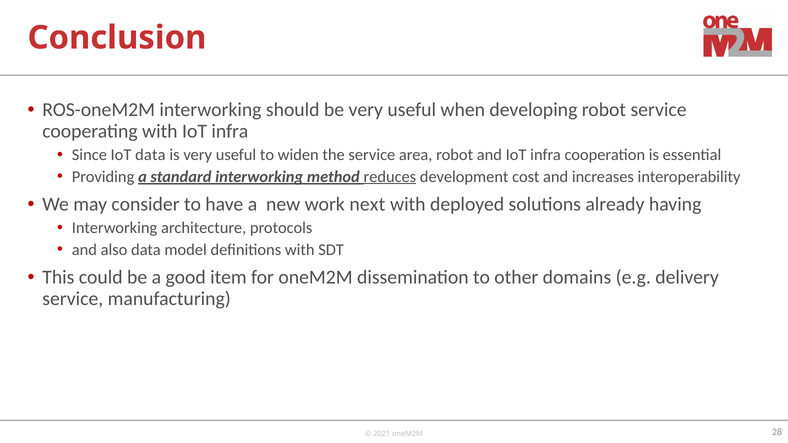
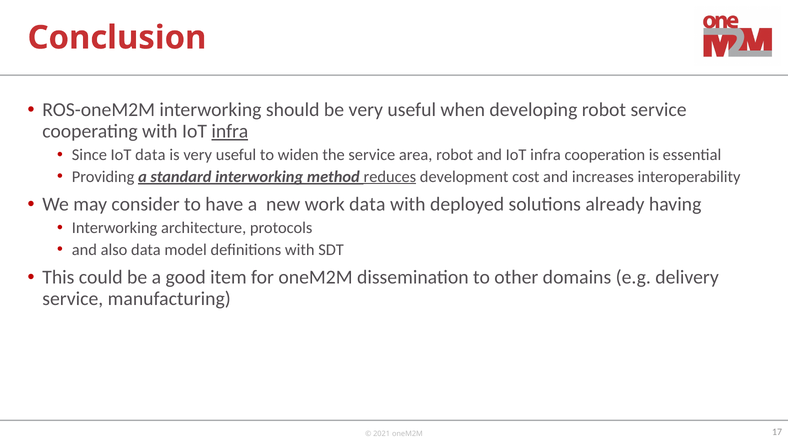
infra underline: none -> present (230, 131)
work next: next -> data (367, 204)
28: 28 -> 17 (777, 432)
